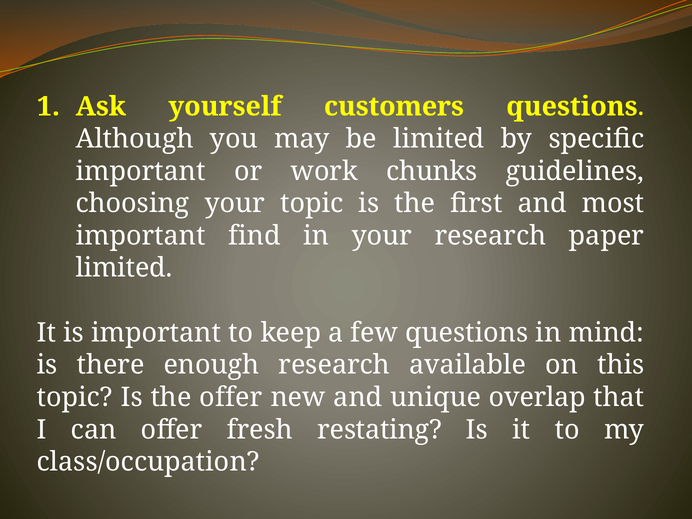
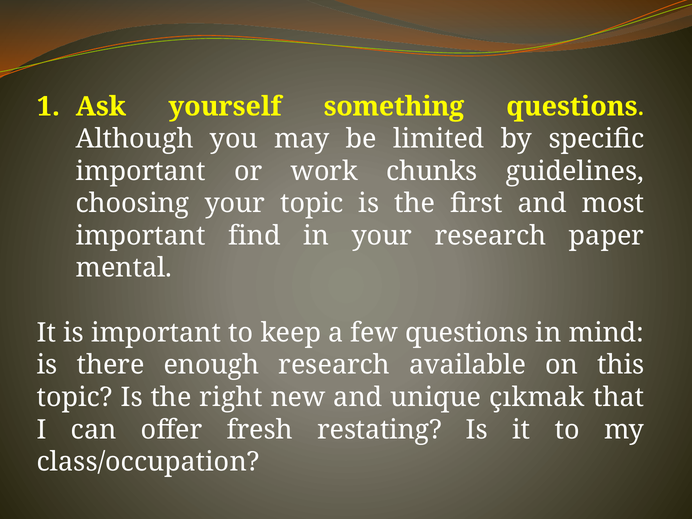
customers: customers -> something (394, 107)
limited: limited -> mental (124, 268)
the offer: offer -> right (231, 397)
overlap: overlap -> çıkmak (537, 397)
